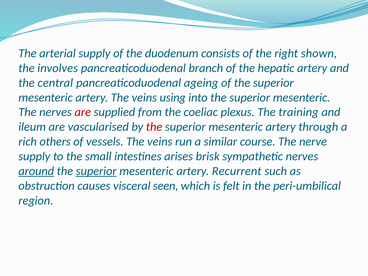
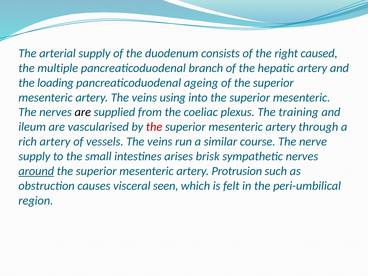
shown: shown -> caused (319, 53)
involves: involves -> multiple (58, 68)
central: central -> loading (55, 83)
are colour: red -> black (83, 112)
rich others: others -> artery (55, 142)
superior underline: present -> none (96, 171)
Recurrent: Recurrent -> Protrusion (237, 171)
